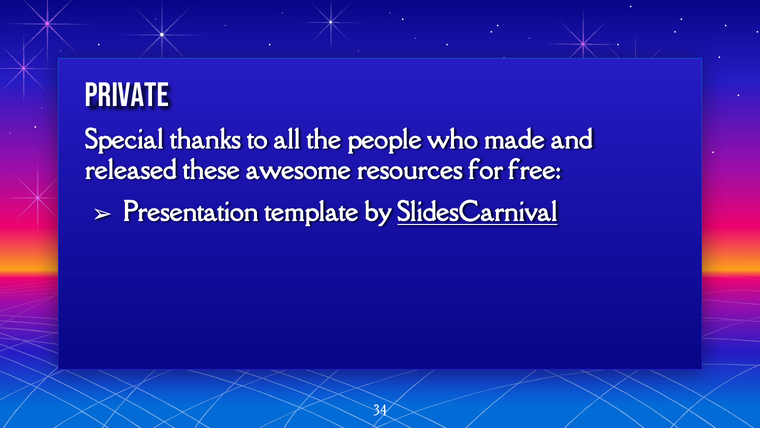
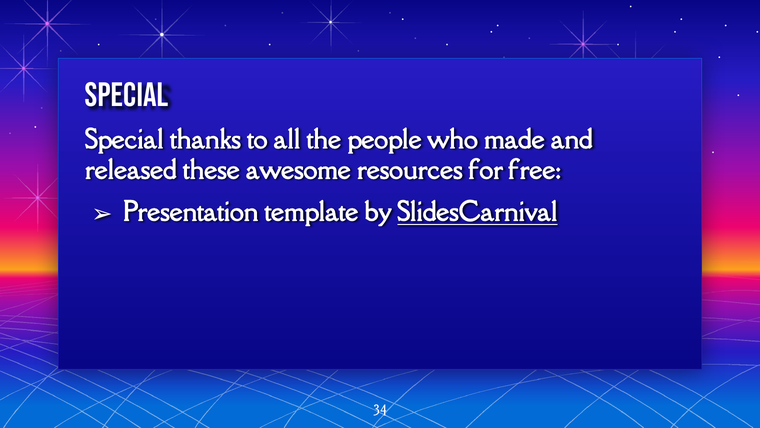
Private: Private -> Special (127, 95)
